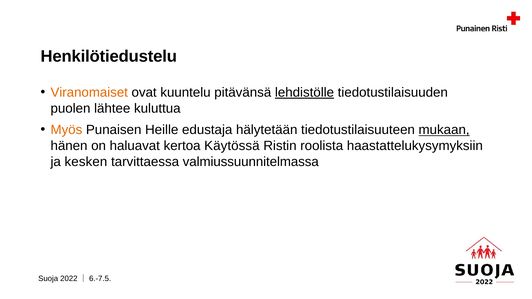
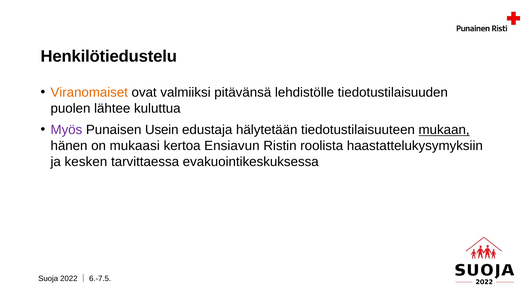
kuuntelu: kuuntelu -> valmiiksi (185, 93)
lehdistölle underline: present -> none (304, 93)
Myös colour: orange -> purple (66, 130)
Heille: Heille -> Usein (162, 130)
haluavat: haluavat -> mukaasi (135, 146)
Käytössä: Käytössä -> Ensiavun (232, 146)
valmiussuunnitelmassa: valmiussuunnitelmassa -> evakuointikeskuksessa (251, 162)
